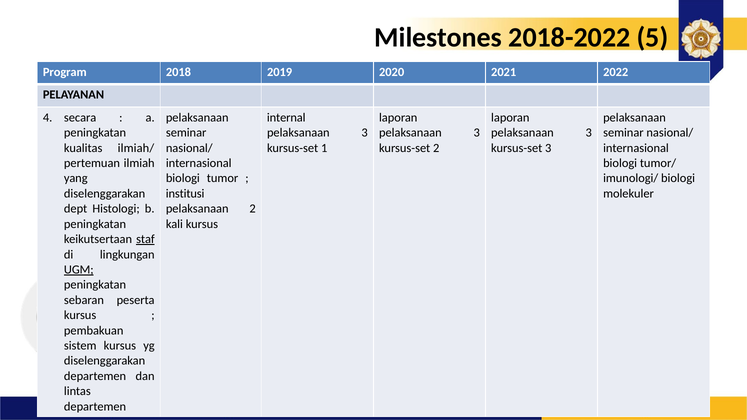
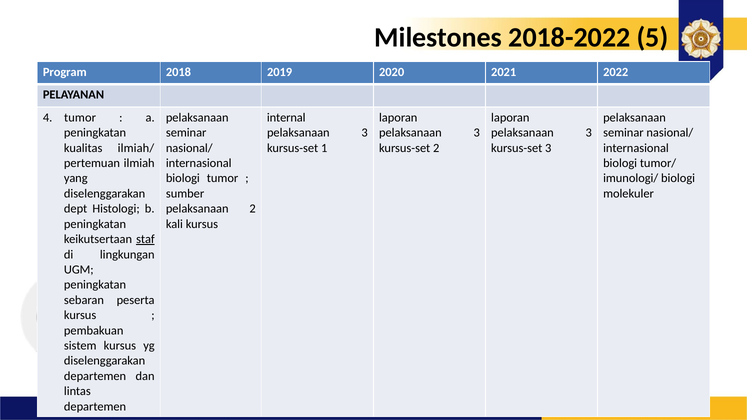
secara: secara -> tumor (80, 118)
institusi: institusi -> sumber (185, 194)
UGM underline: present -> none (79, 270)
